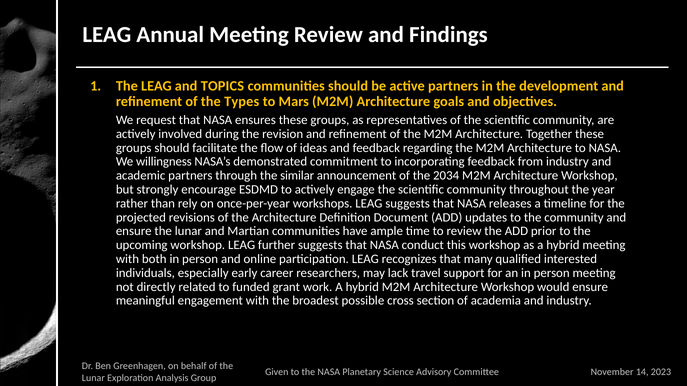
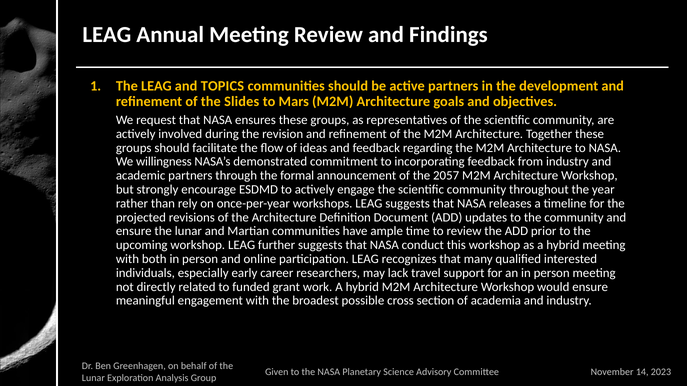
Types: Types -> Slides (242, 102)
similar: similar -> formal (297, 176)
2034: 2034 -> 2057 (446, 176)
